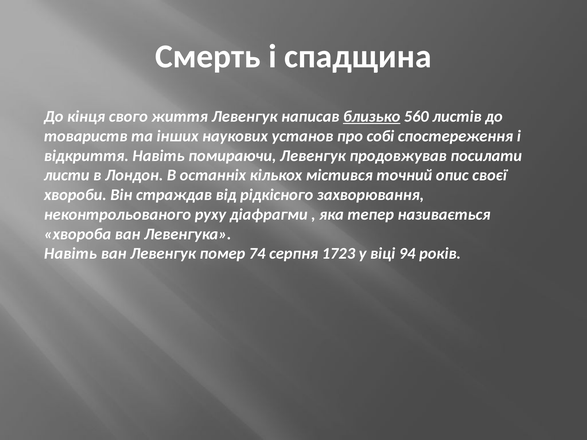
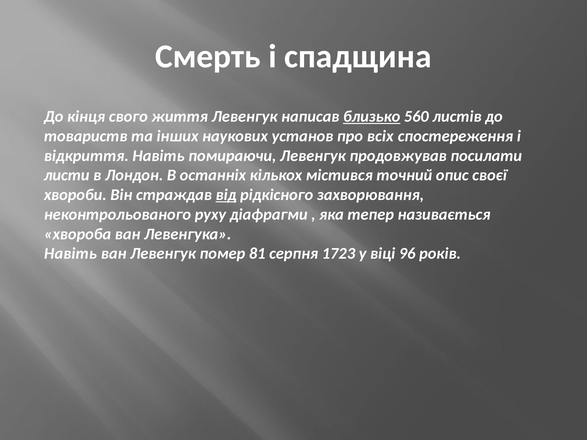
собі: собі -> всіх (380, 136)
від underline: none -> present (226, 195)
74: 74 -> 81 (257, 254)
94: 94 -> 96 (407, 254)
